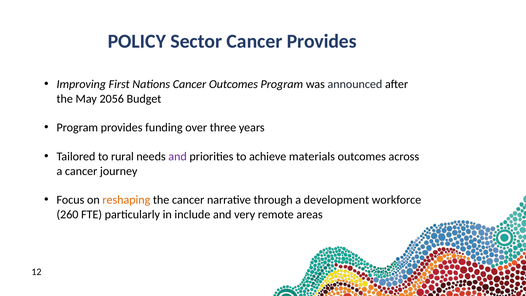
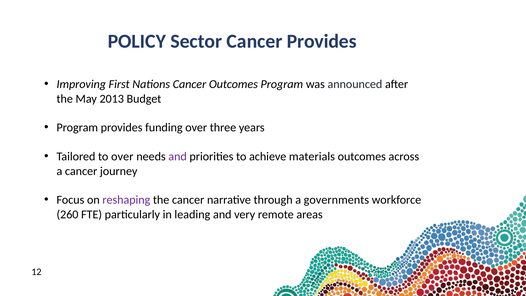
2056: 2056 -> 2013 (112, 99)
to rural: rural -> over (122, 157)
reshaping colour: orange -> purple (126, 200)
development: development -> governments (336, 200)
include: include -> leading (192, 214)
